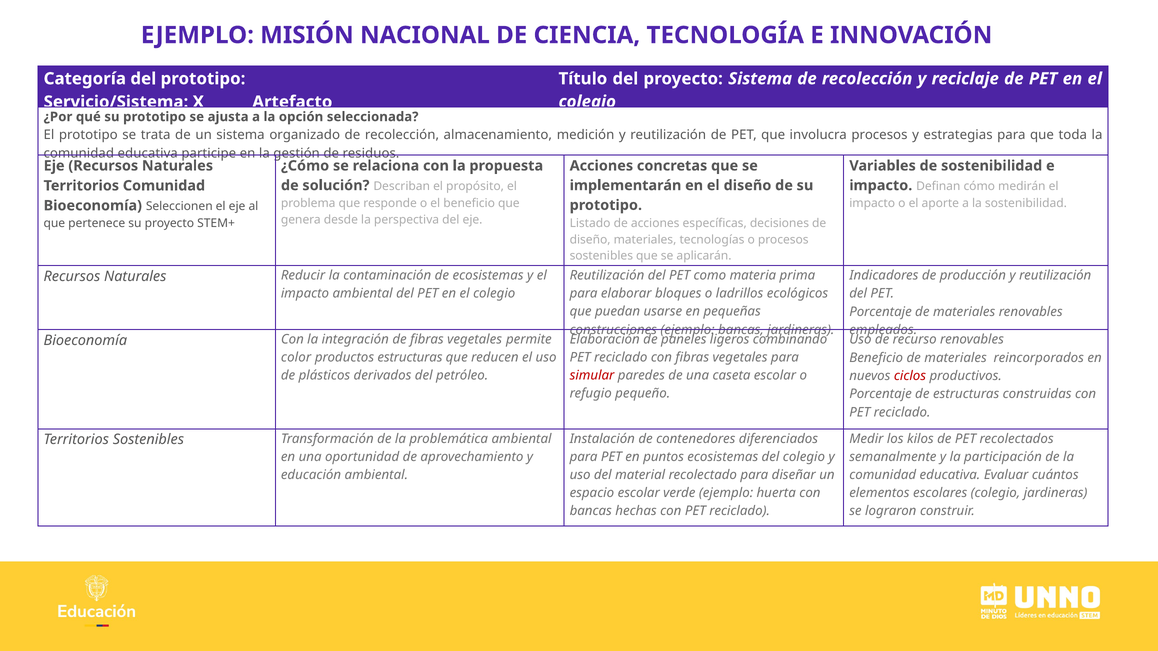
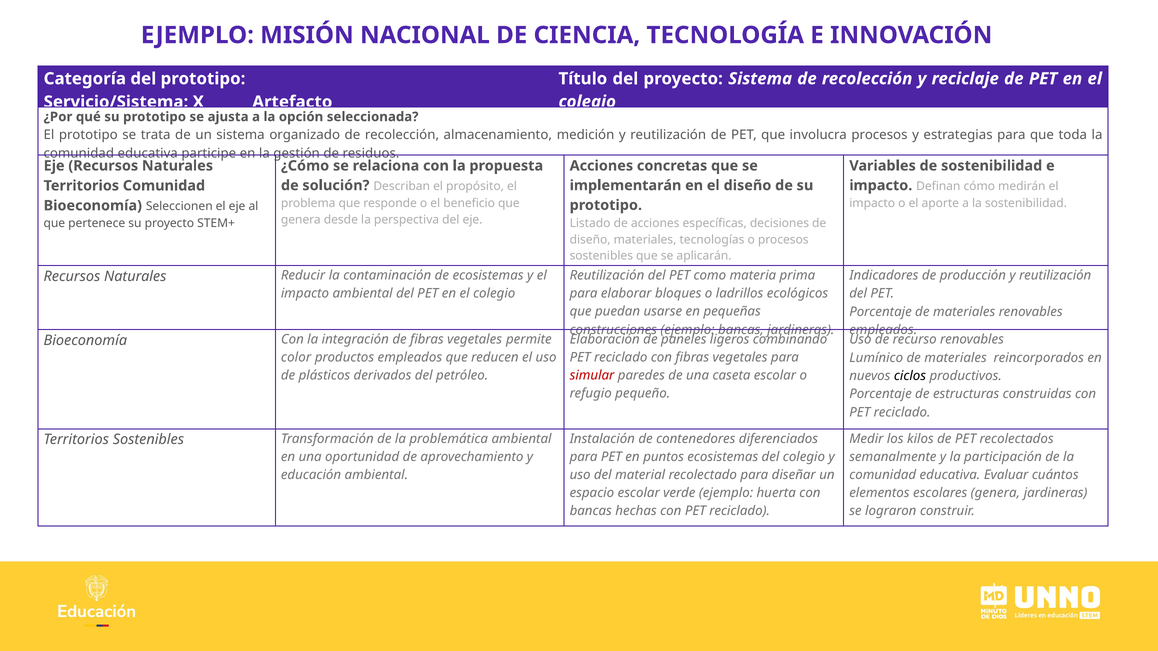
productos estructuras: estructuras -> empleados (410, 358)
Beneficio: Beneficio -> Lumínico (876, 358)
ciclos colour: red -> black (910, 376)
escolares colegio: colegio -> genera (995, 493)
